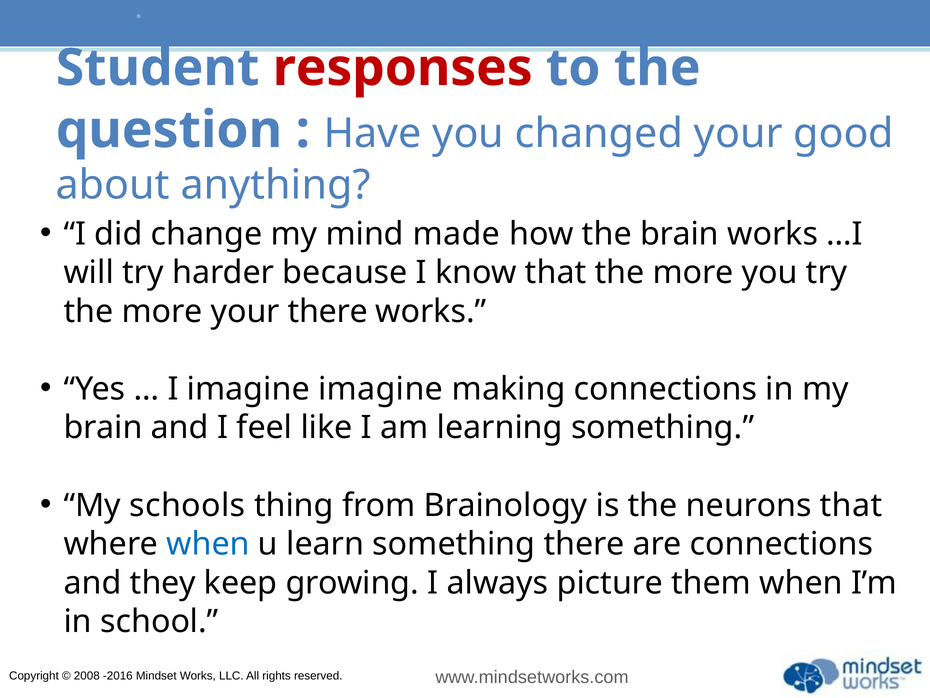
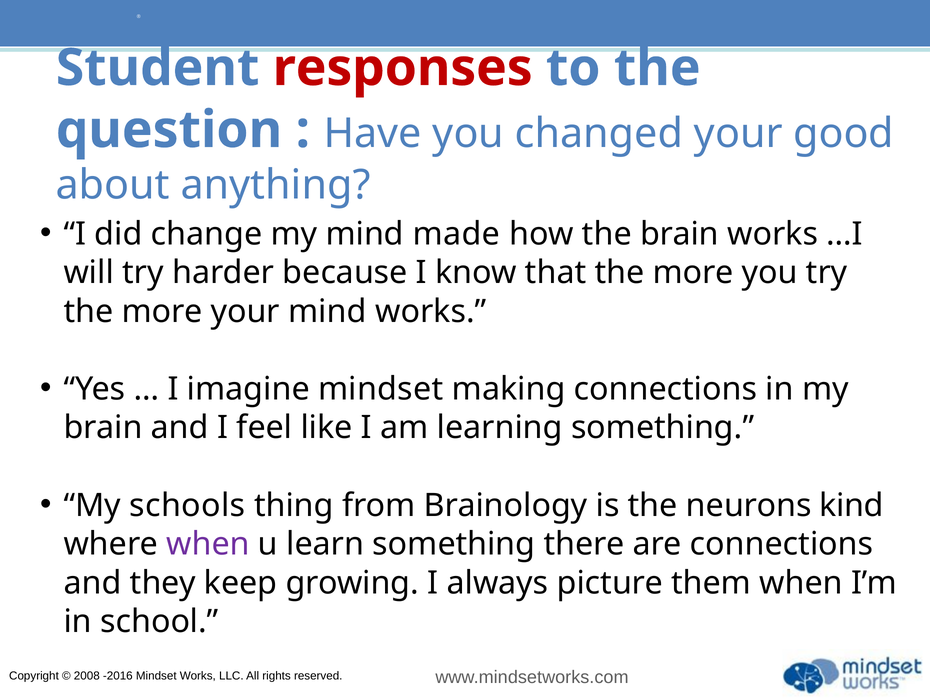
your there: there -> mind (327, 311)
imagine imagine: imagine -> mindset (381, 389)
neurons that: that -> kind (851, 505)
when colour: blue -> purple (208, 544)
